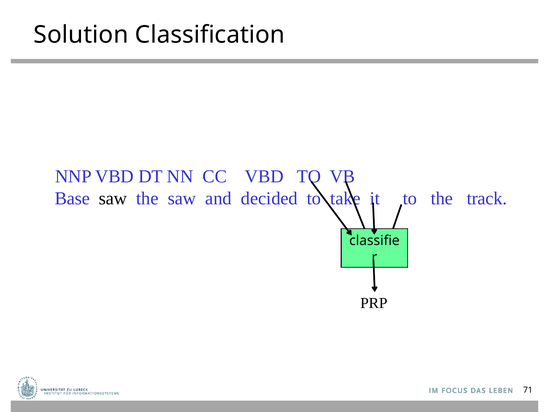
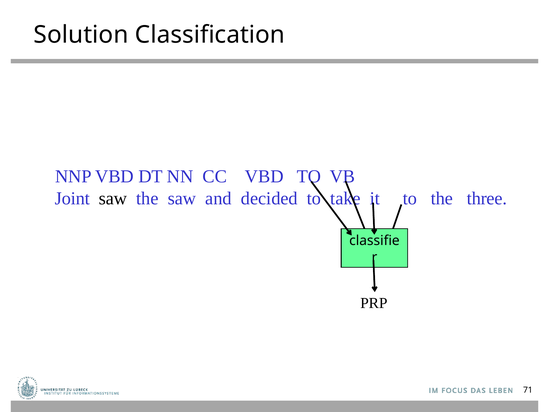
Base: Base -> Joint (72, 198)
track: track -> three (487, 198)
